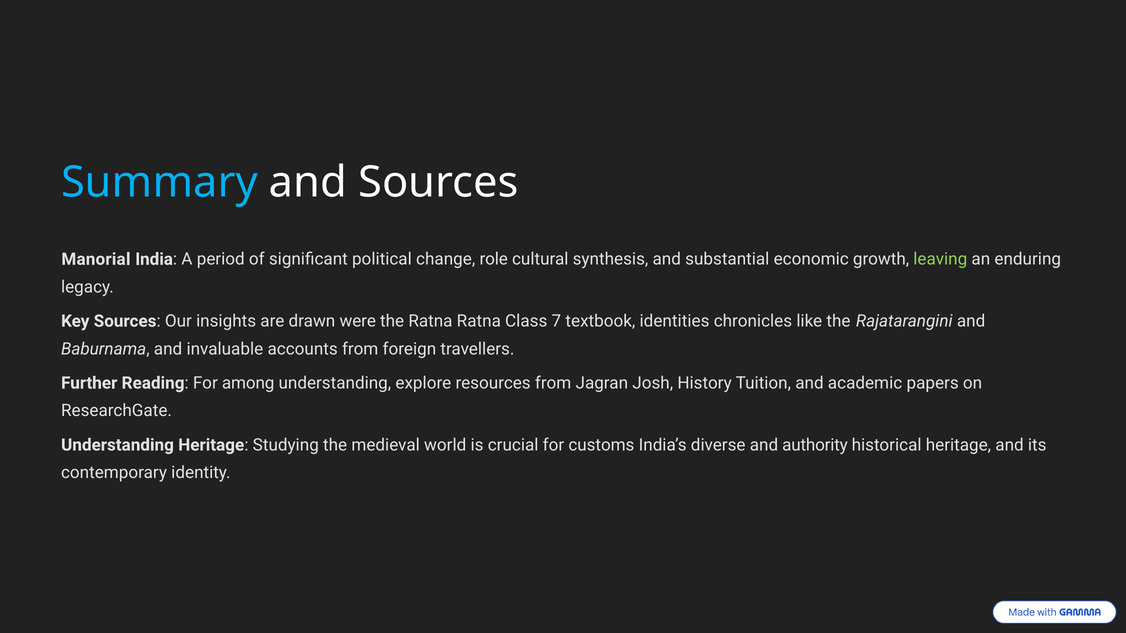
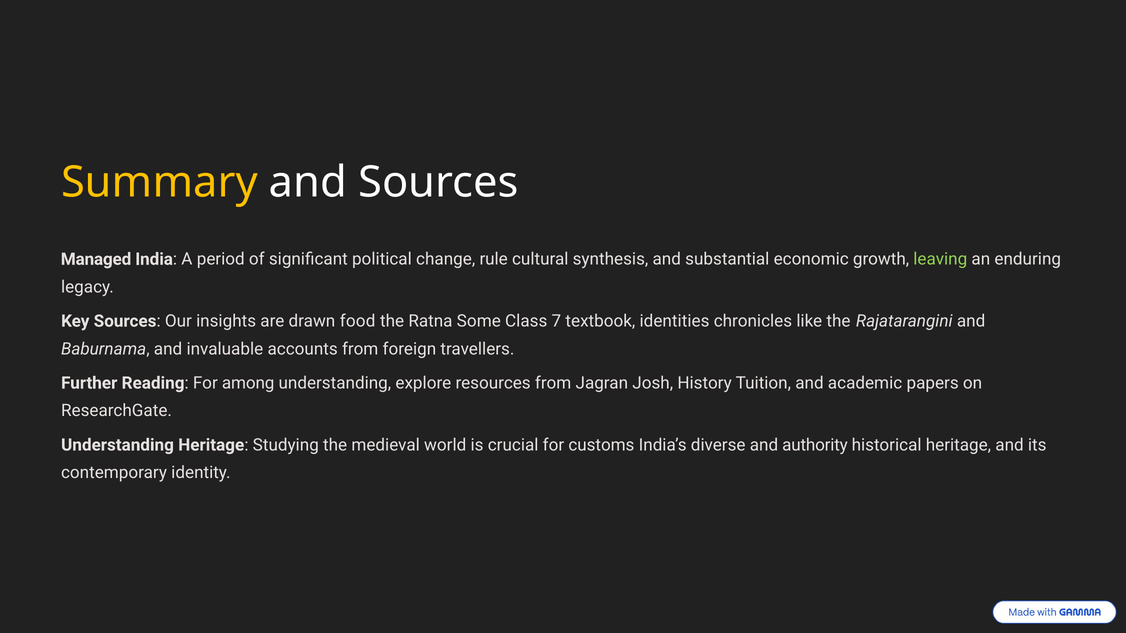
Summary colour: light blue -> yellow (159, 182)
Manorial: Manorial -> Managed (96, 259)
role: role -> rule (494, 259)
were: were -> food (358, 321)
Ratna Ratna: Ratna -> Some (479, 321)
